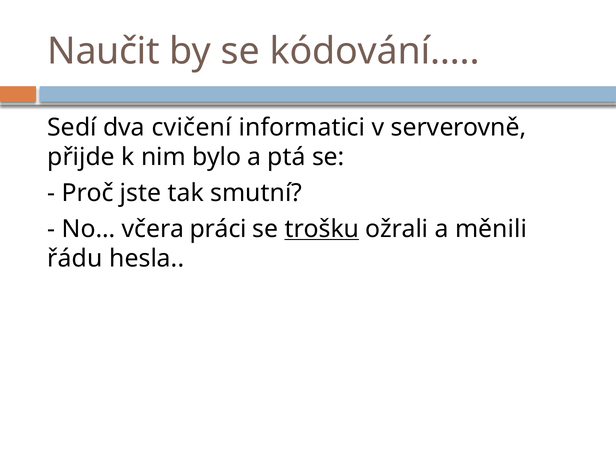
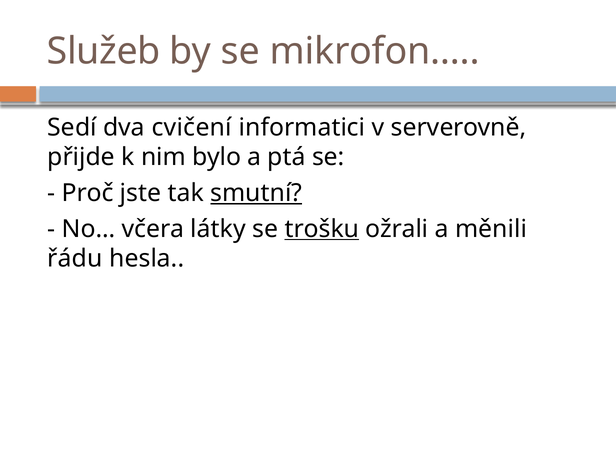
Naučit: Naučit -> Služeb (104, 51)
kódování…: kódování… -> mikrofon… (375, 51)
smutní underline: none -> present (256, 193)
práci: práci -> látky (218, 229)
